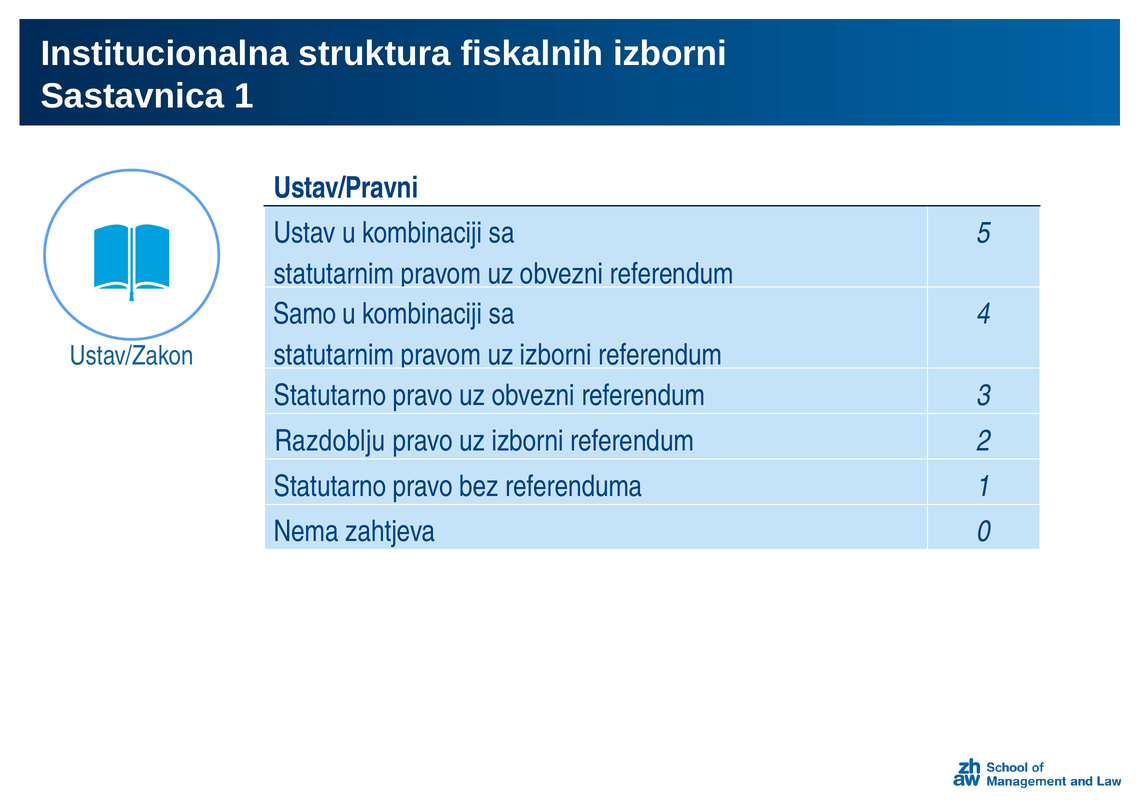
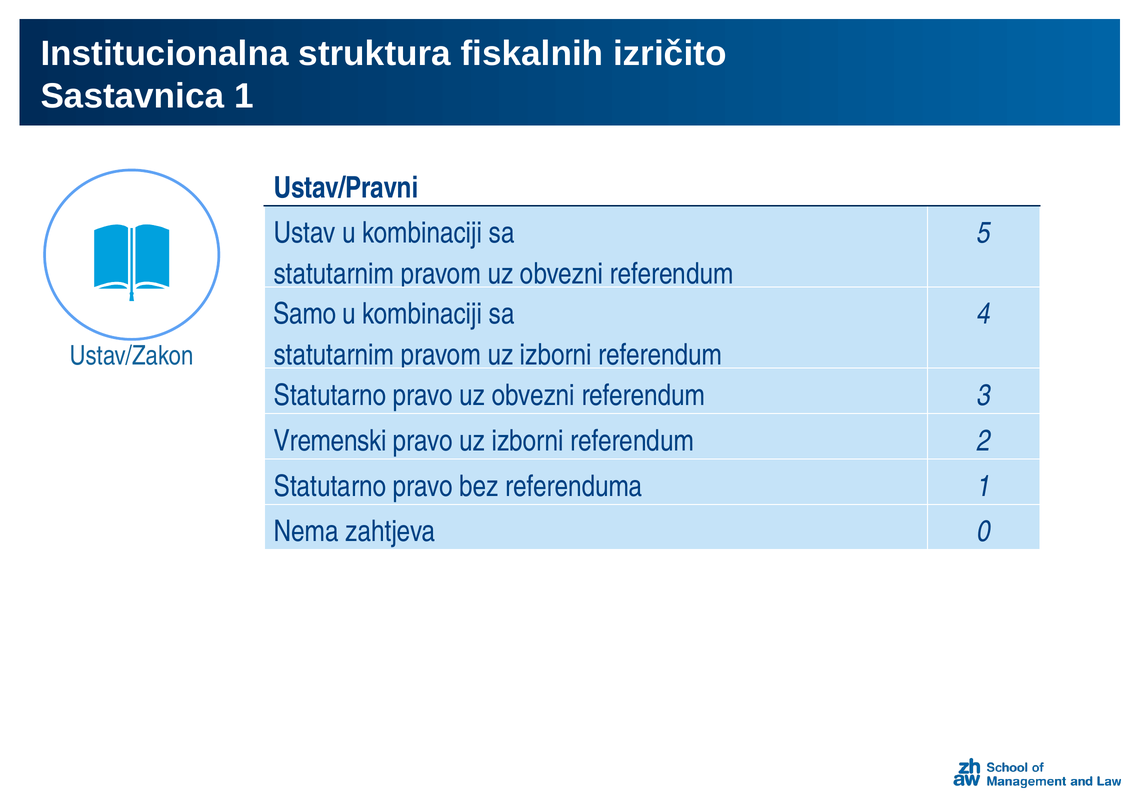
fiskalnih izborni: izborni -> izričito (670, 54)
Razdoblju: Razdoblju -> Vremenski (330, 441)
